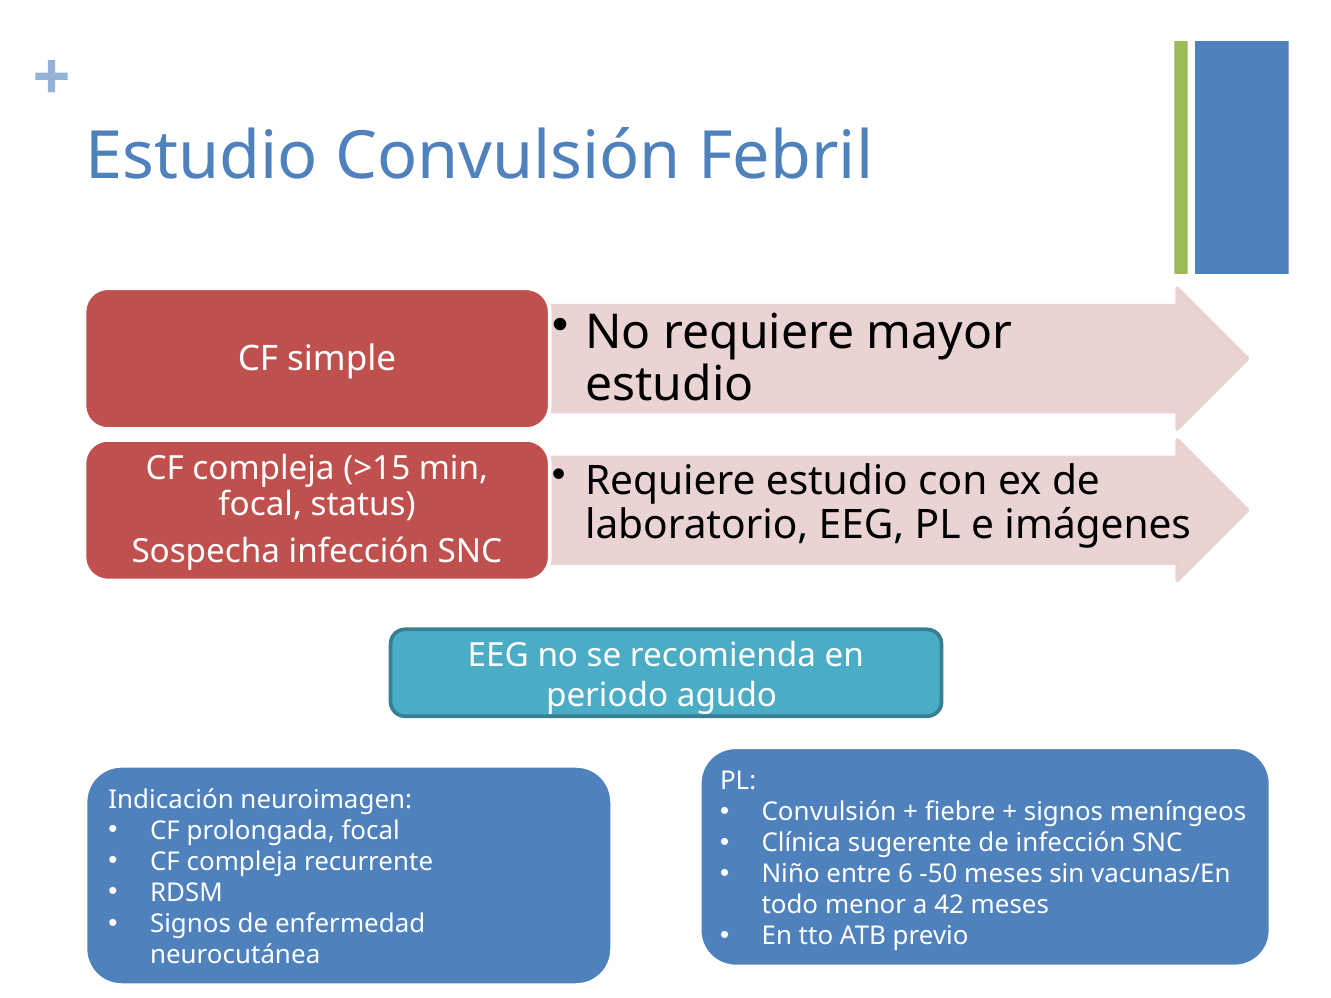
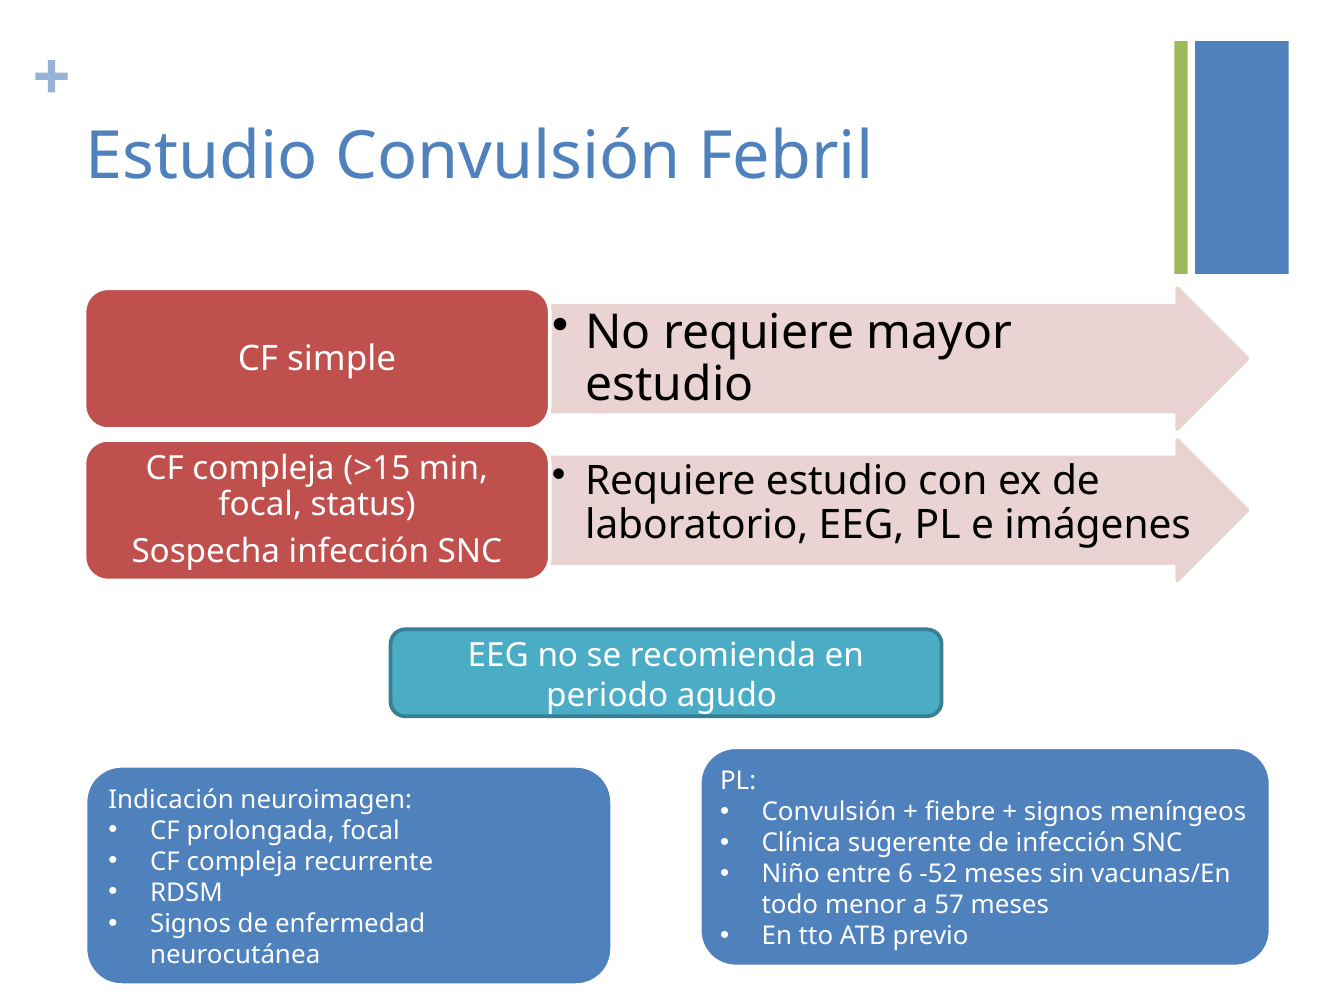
-50: -50 -> -52 (939, 874)
42: 42 -> 57 (949, 905)
